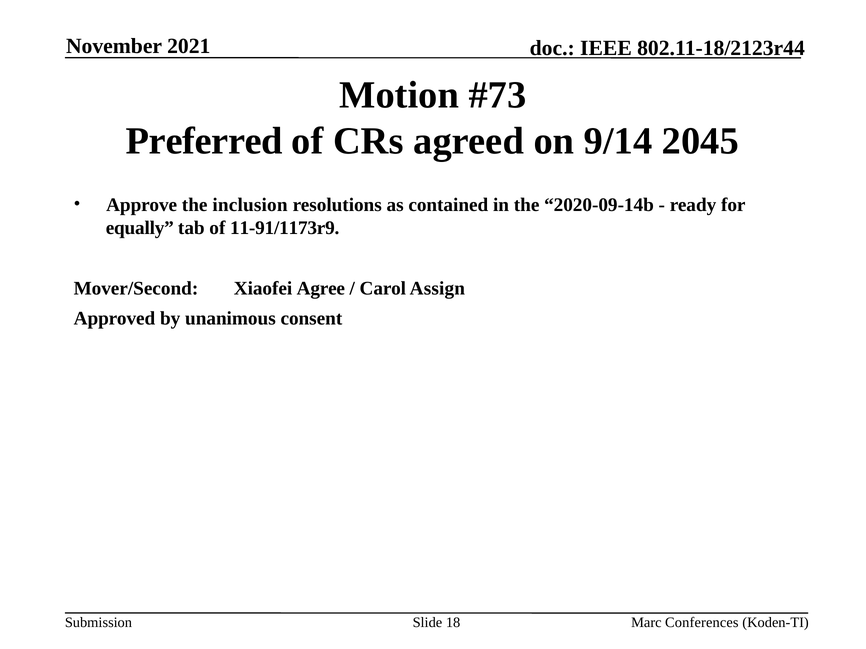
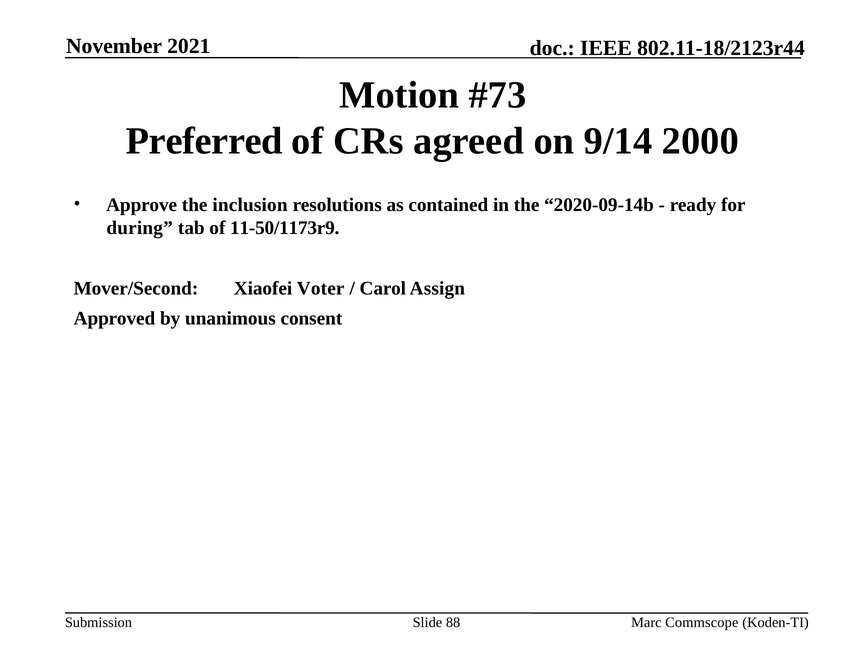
2045: 2045 -> 2000 (700, 141)
equally: equally -> during (140, 228)
11-91/1173r9: 11-91/1173r9 -> 11-50/1173r9 (285, 228)
Agree: Agree -> Voter (321, 289)
18: 18 -> 88 (453, 623)
Conferences: Conferences -> Commscope (702, 623)
